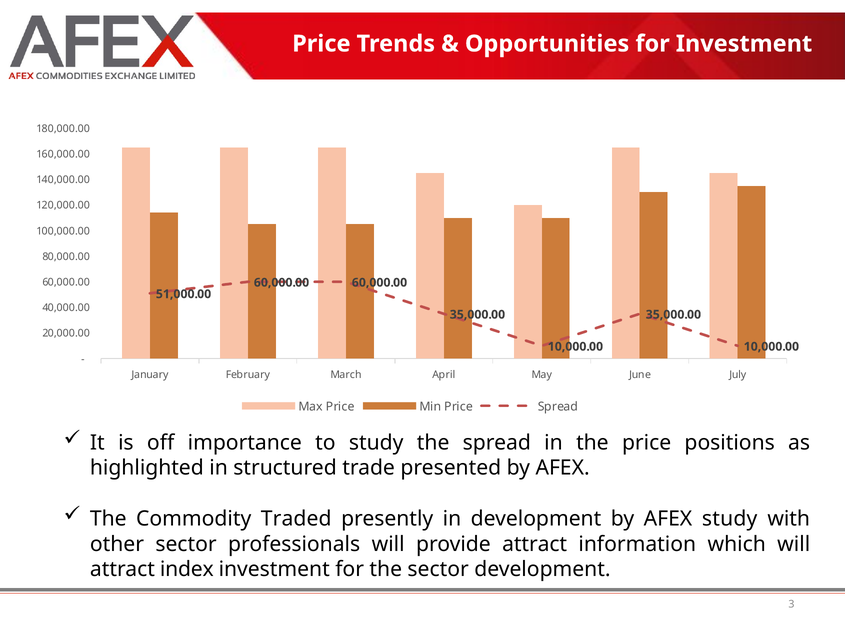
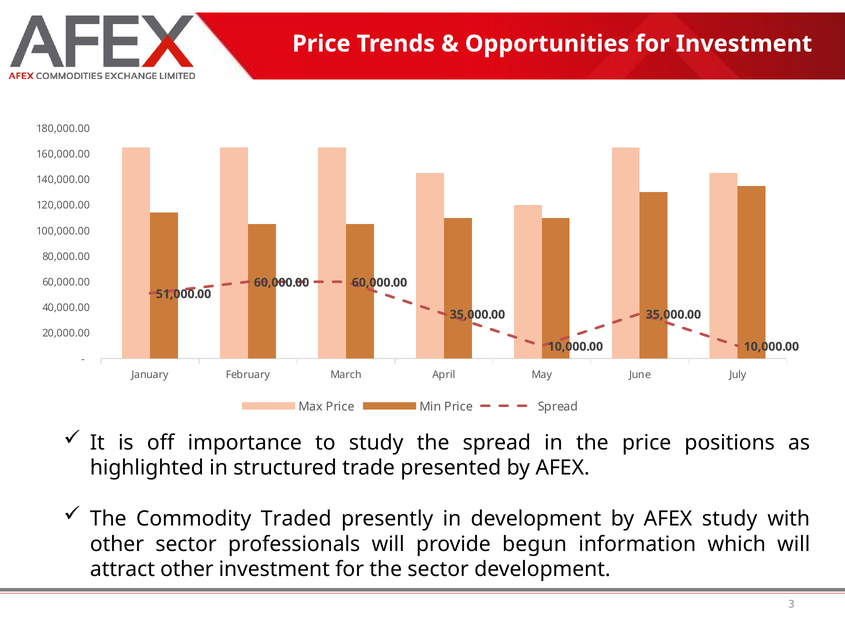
provide attract: attract -> begun (534, 544)
attract index: index -> other (187, 569)
